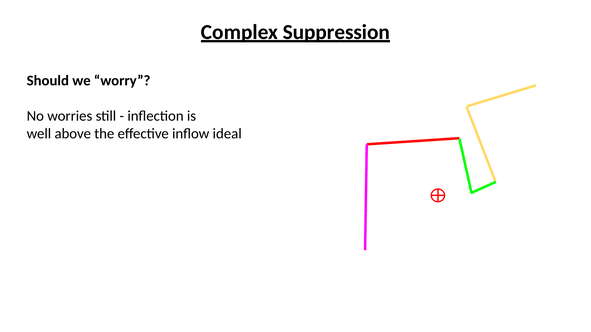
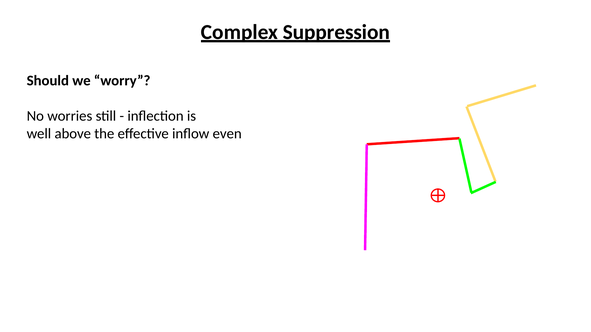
ideal: ideal -> even (227, 134)
